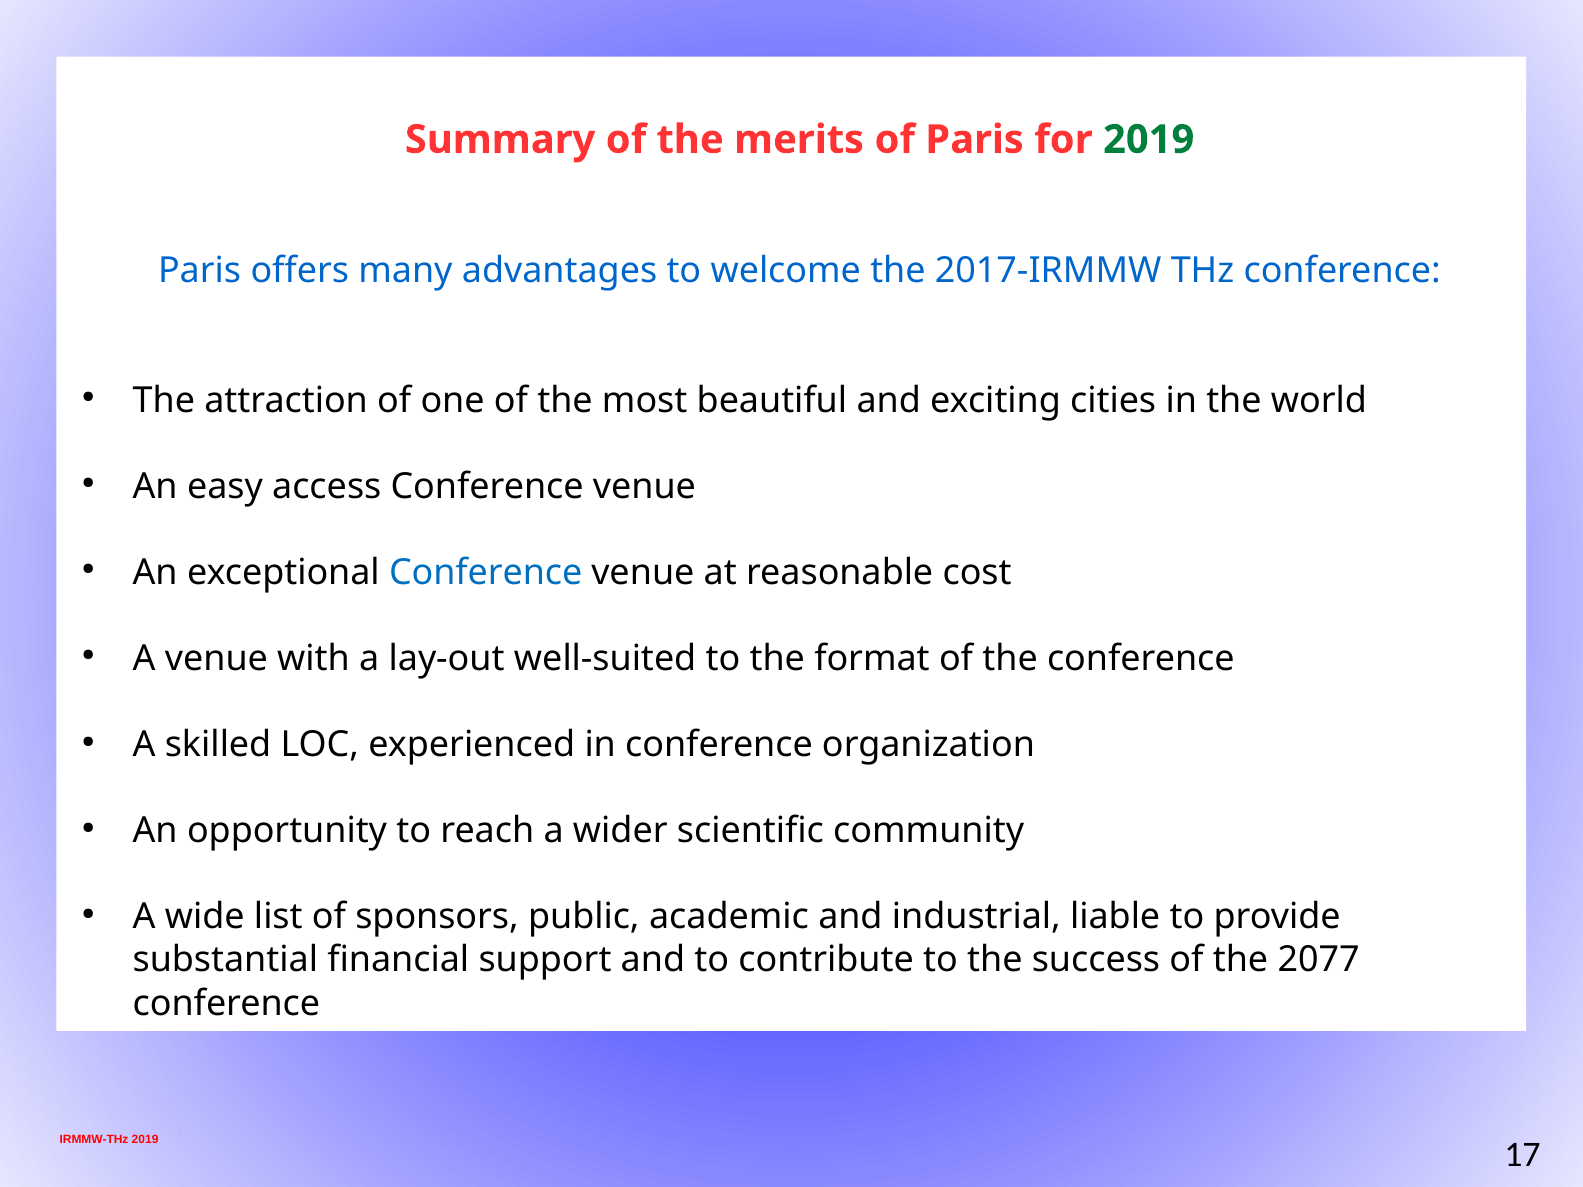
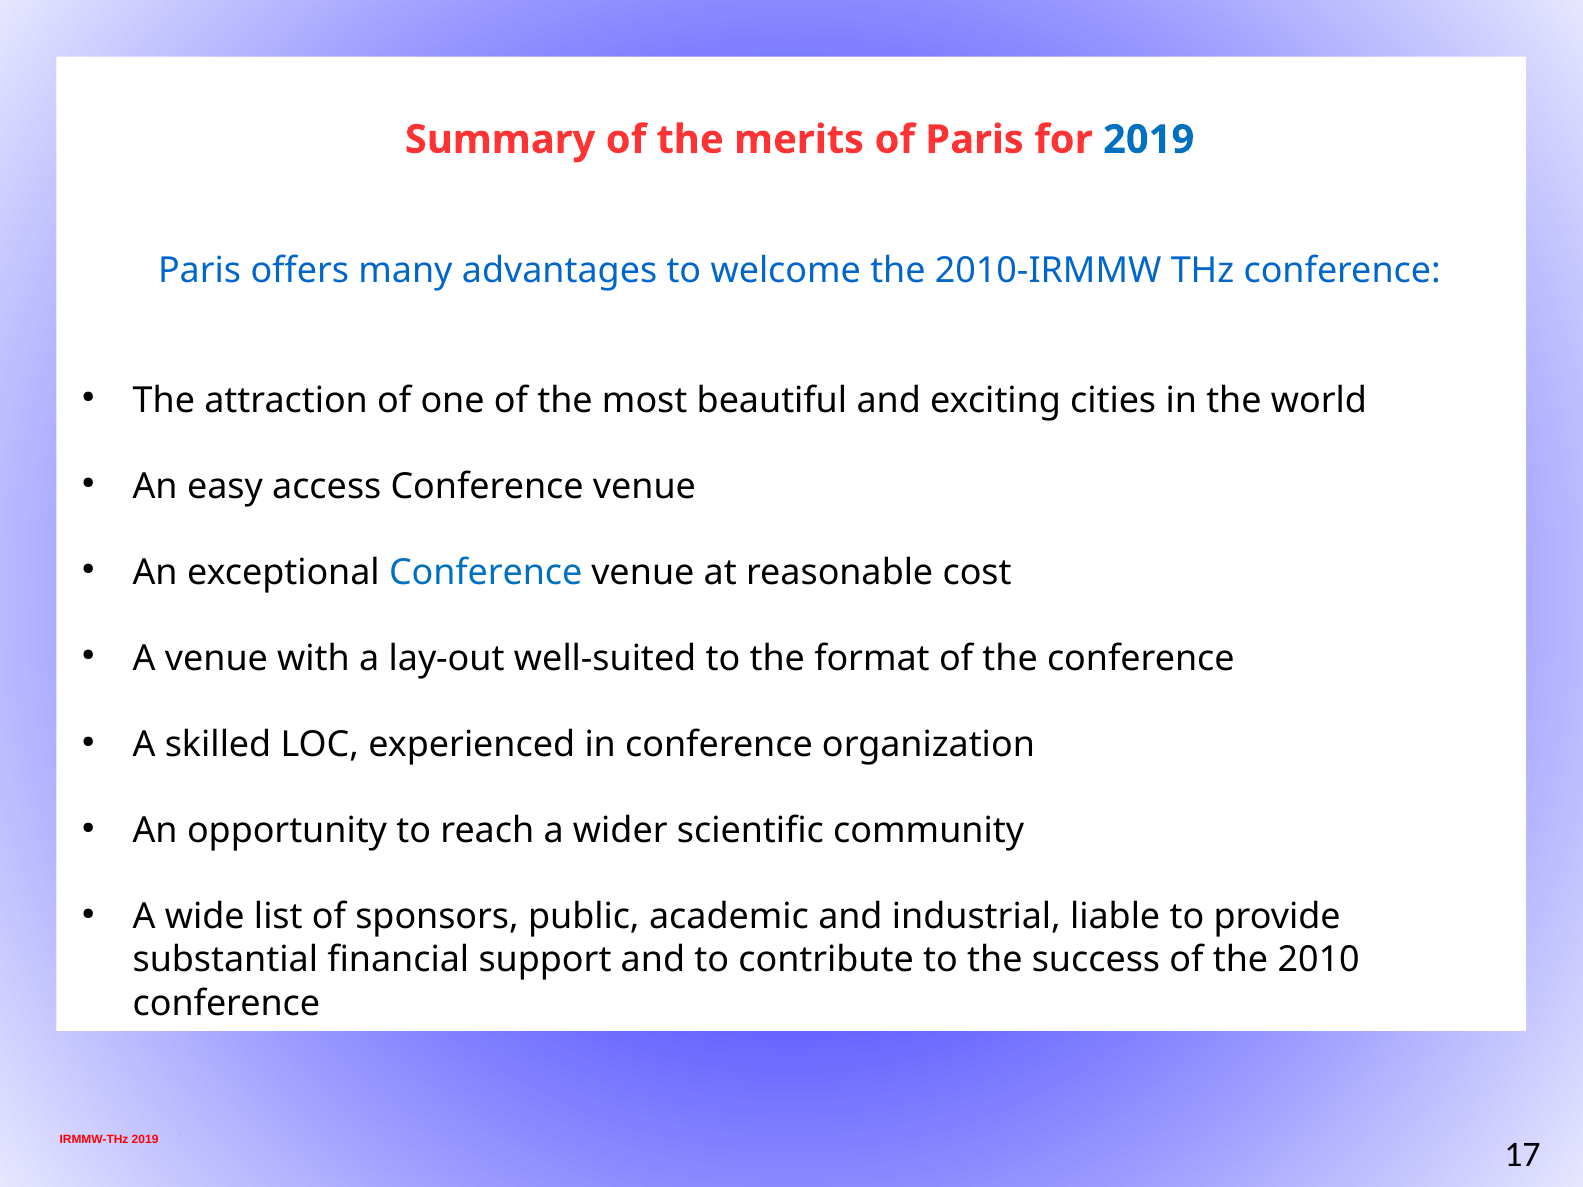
2019 colour: green -> blue (1149, 140)
2017-IRMMW: 2017-IRMMW -> 2010-IRMMW (1048, 271)
2077: 2077 -> 2010 (1319, 960)
